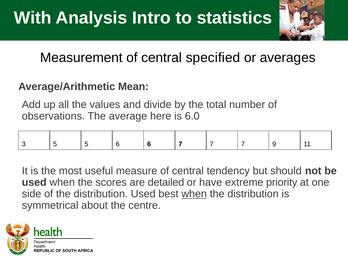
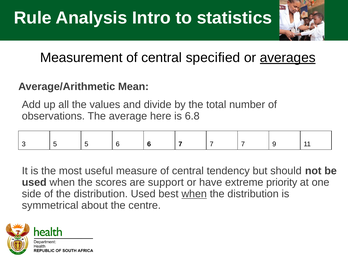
With: With -> Rule (33, 18)
averages underline: none -> present (288, 58)
6.0: 6.0 -> 6.8 (192, 116)
detailed: detailed -> support (166, 182)
